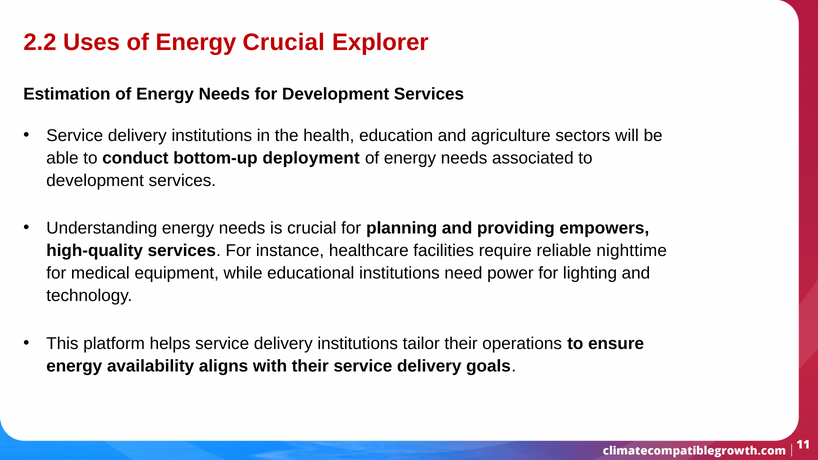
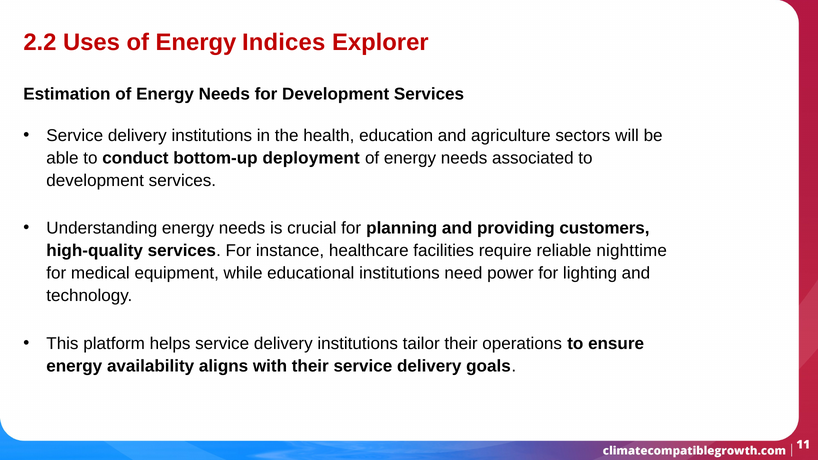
Energy Crucial: Crucial -> Indices (284, 42)
empowers: empowers -> customers (604, 228)
